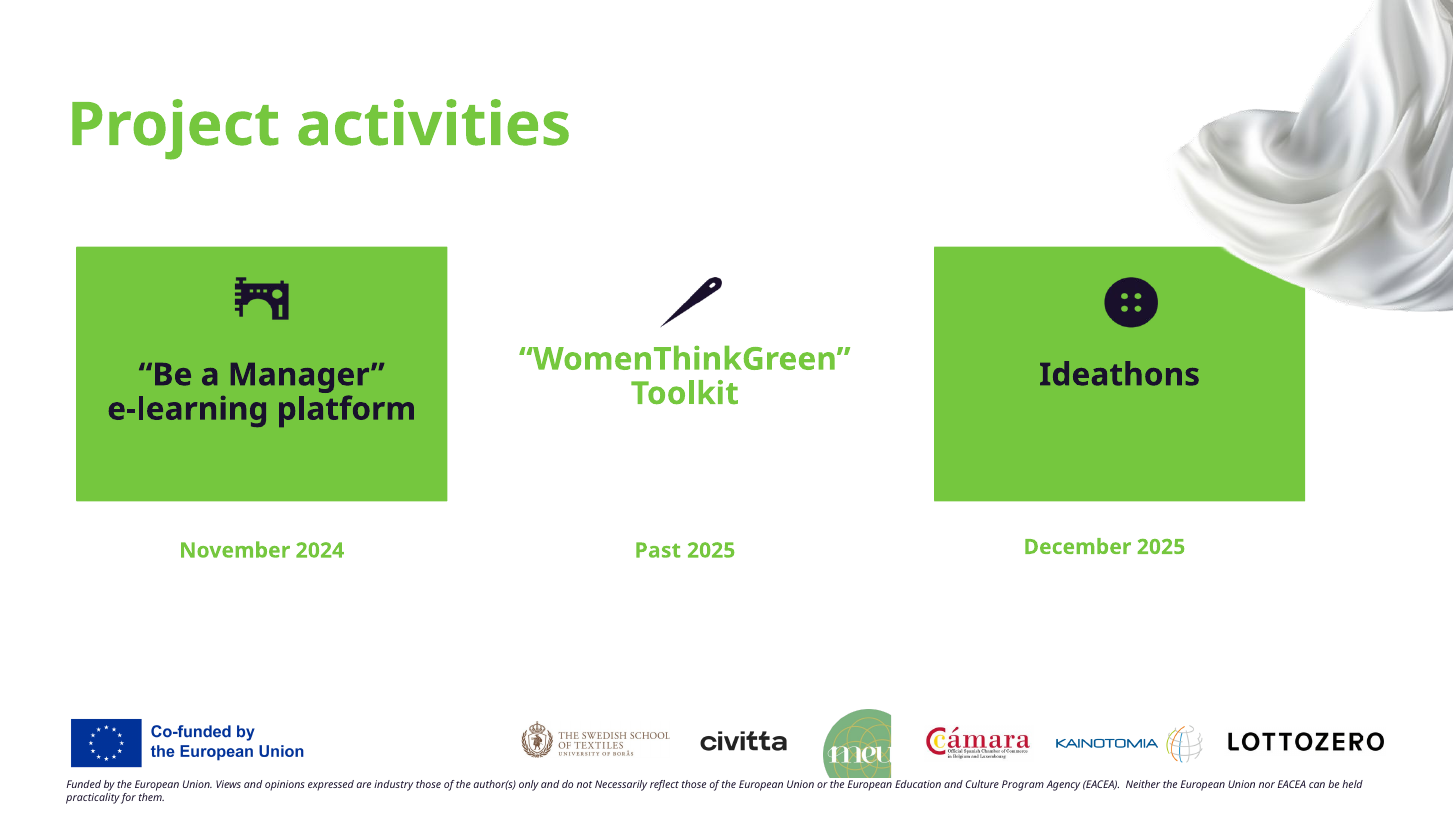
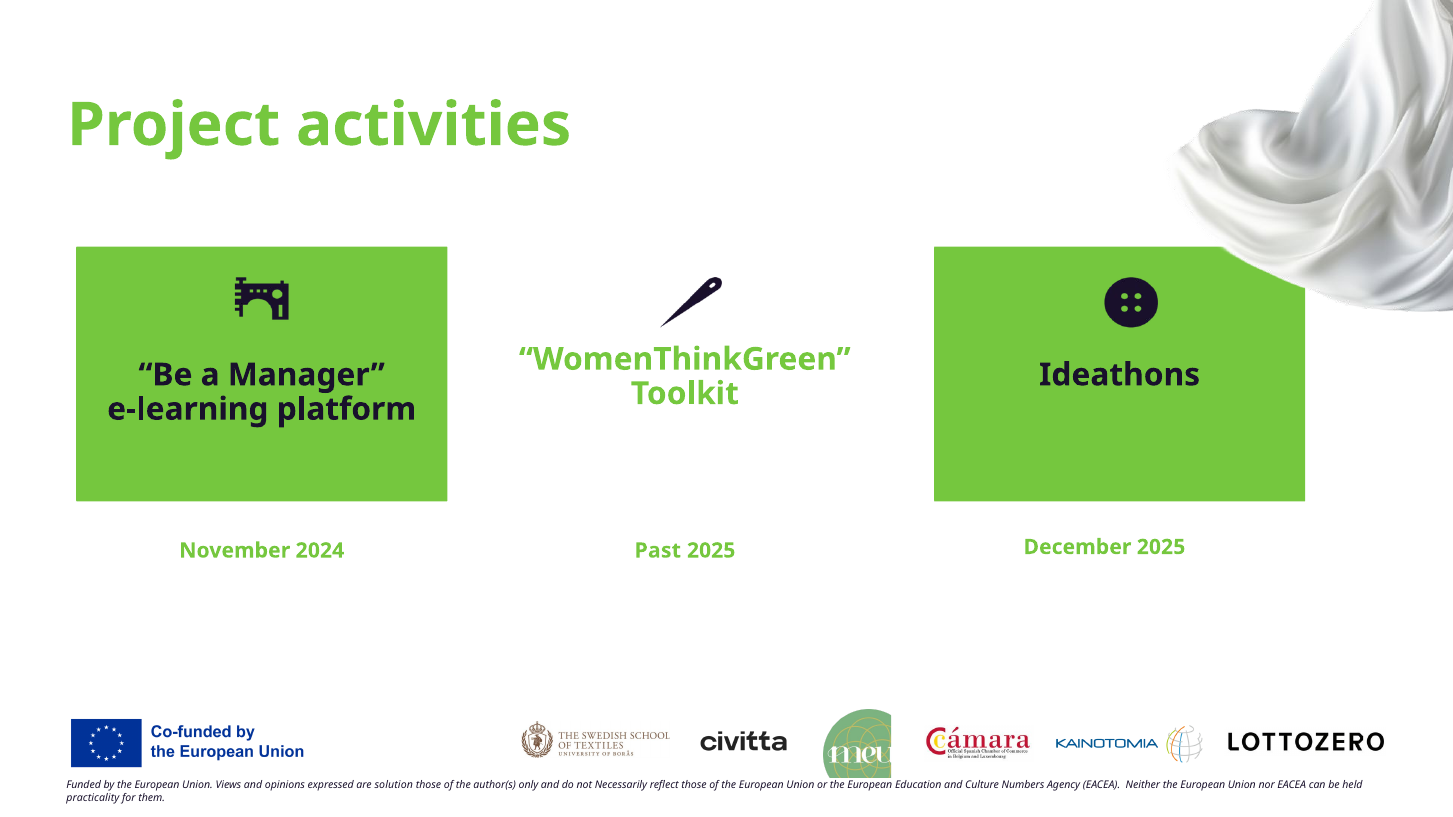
industry: industry -> solution (394, 785)
Program: Program -> Numbers (1023, 785)
